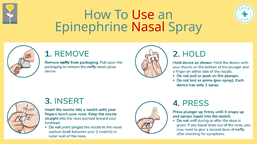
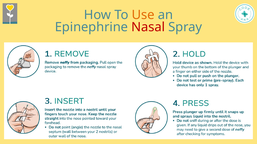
Use colour: red -> orange (143, 15)
